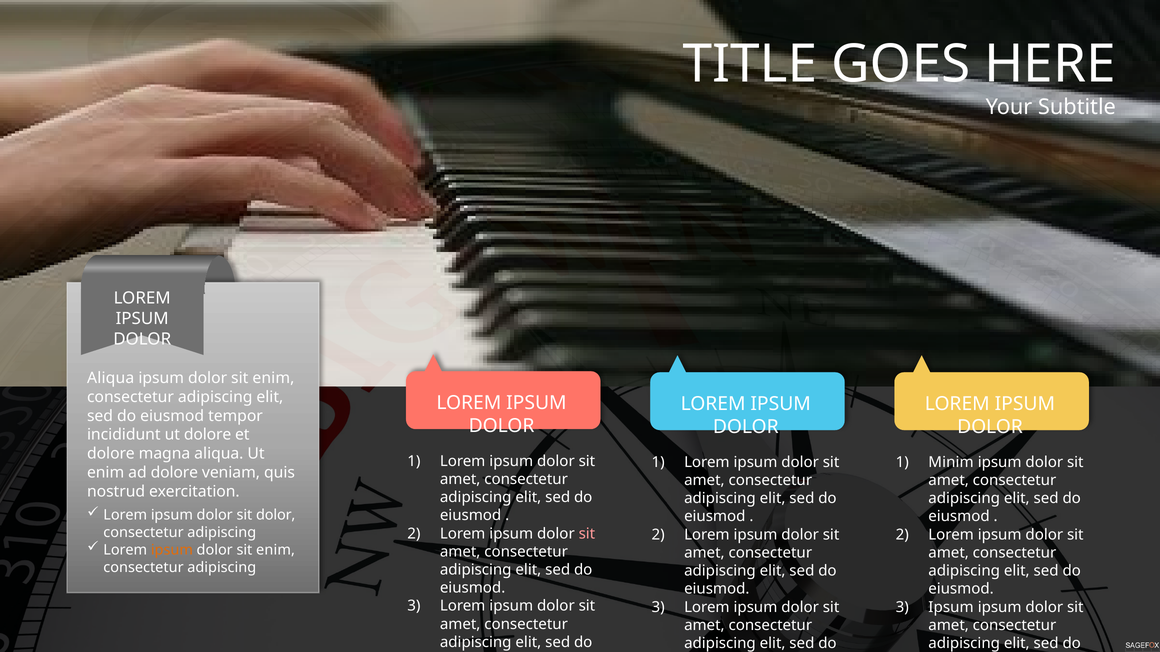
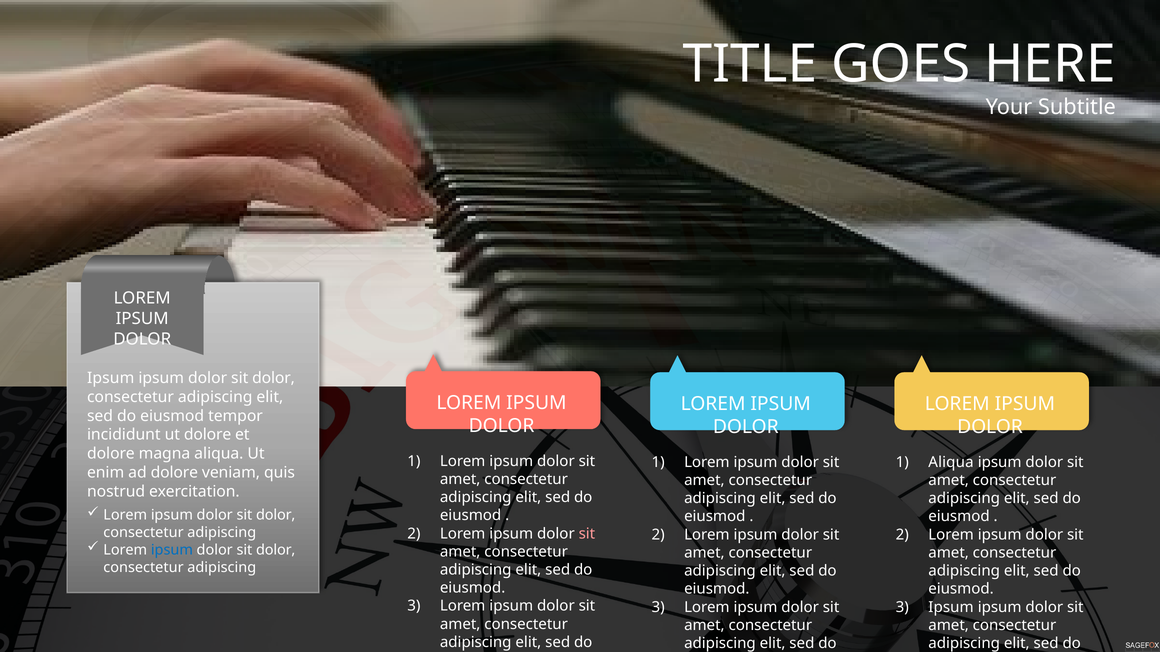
Aliqua: Aliqua -> Ipsum (111, 378)
enim: enim -> dolor (274, 378)
Minim: Minim -> Aliqua (951, 463)
ipsum colour: orange -> blue (172, 550)
enim: enim -> dolor (276, 550)
